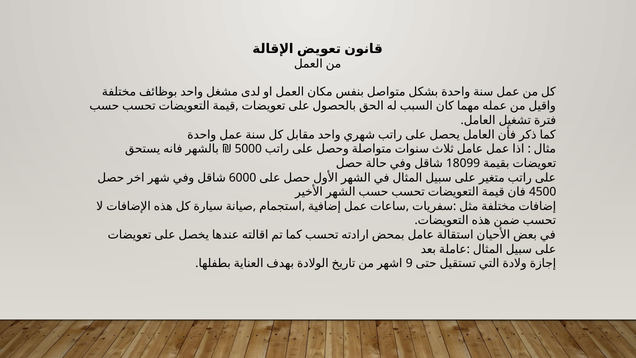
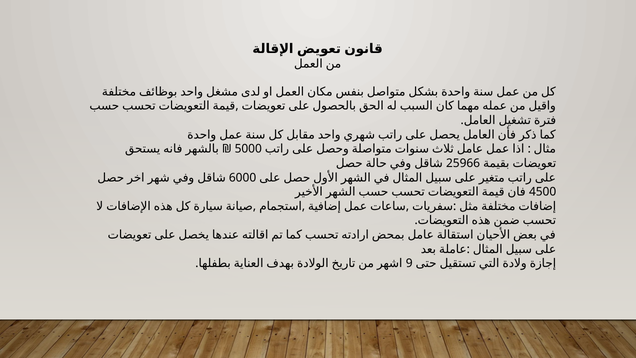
18099: 18099 -> 25966 (463, 163)
